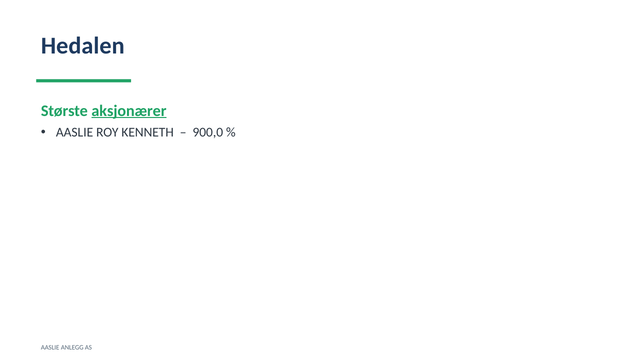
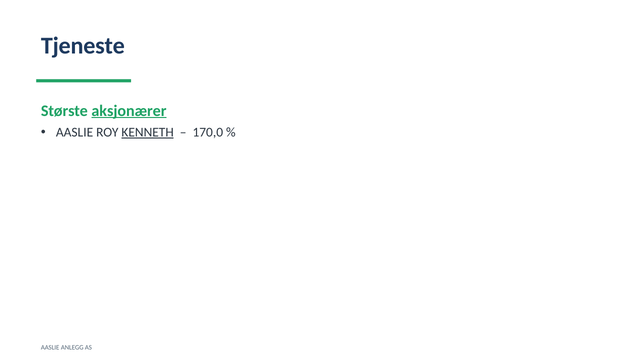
Hedalen: Hedalen -> Tjeneste (83, 46)
KENNETH underline: none -> present (148, 132)
900,0: 900,0 -> 170,0 (208, 132)
